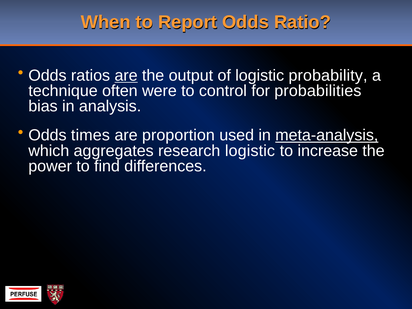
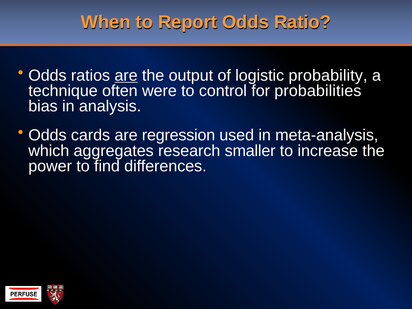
times: times -> cards (91, 135)
proportion: proportion -> regression (179, 135)
meta-analysis underline: present -> none (327, 135)
research logistic: logistic -> smaller (250, 151)
